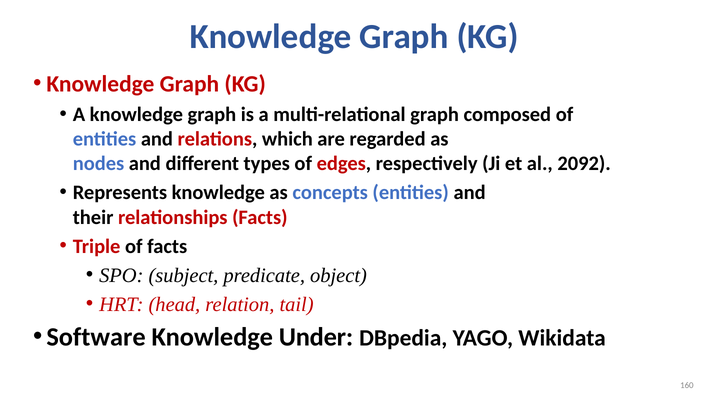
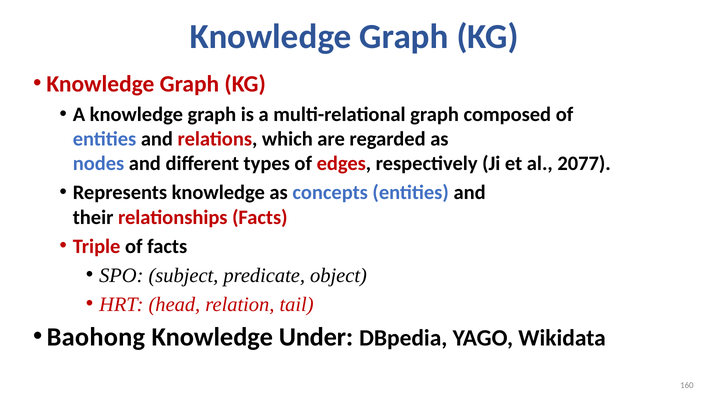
2092: 2092 -> 2077 (584, 164)
Software: Software -> Baohong (96, 338)
